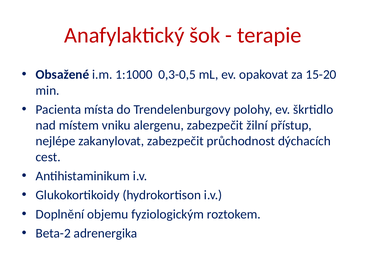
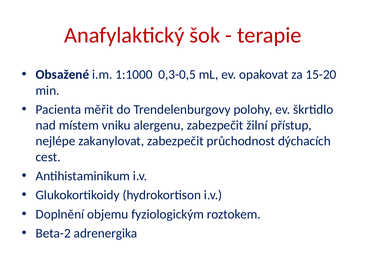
místa: místa -> měřit (99, 110)
